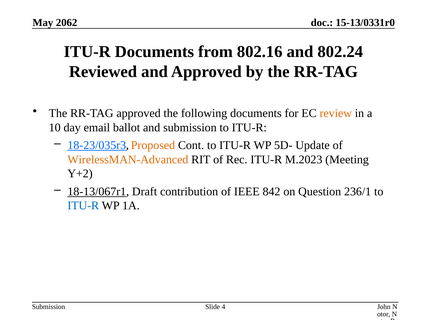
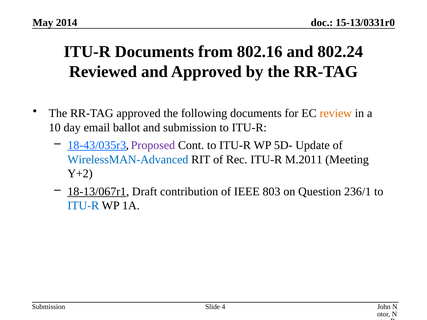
2062: 2062 -> 2014 (67, 23)
18-23/035r3: 18-23/035r3 -> 18-43/035r3 (97, 145)
Proposed colour: orange -> purple (153, 145)
WirelessMAN-Advanced colour: orange -> blue (128, 160)
M.2023: M.2023 -> M.2011 (304, 160)
842: 842 -> 803 (272, 192)
